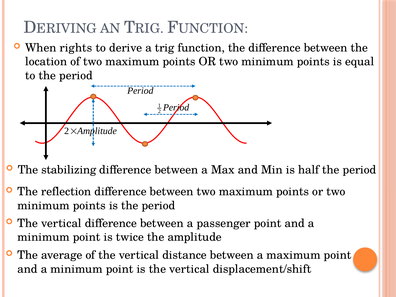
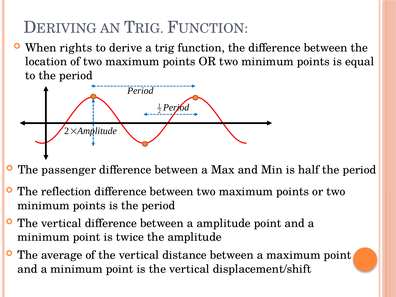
stabilizing: stabilizing -> passenger (69, 170)
a passenger: passenger -> amplitude (224, 223)
